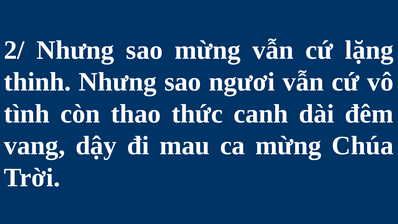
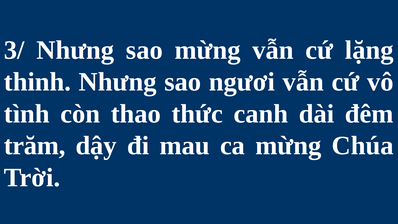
2/: 2/ -> 3/ (14, 50)
vang: vang -> trăm (35, 146)
